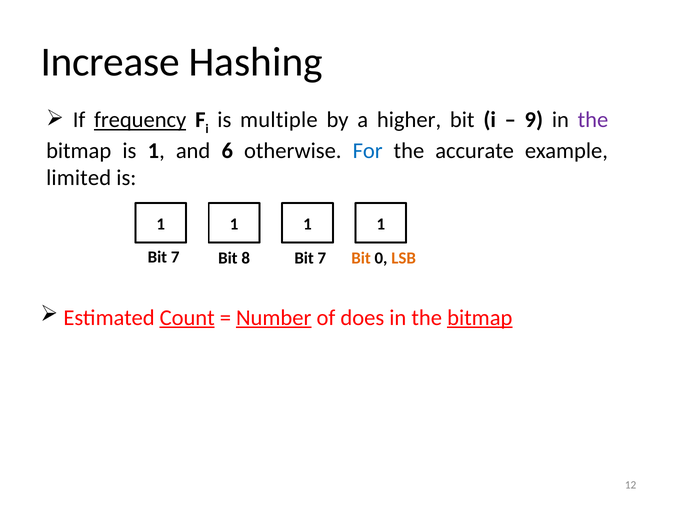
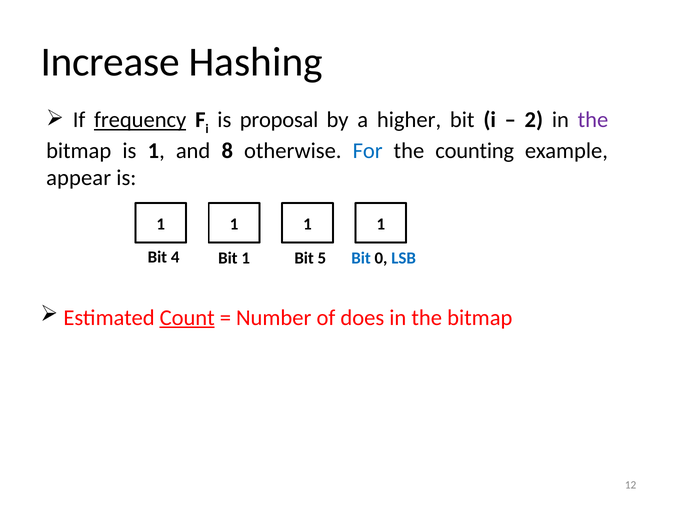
multiple: multiple -> proposal (279, 120)
9: 9 -> 2 (534, 120)
6: 6 -> 8 (227, 151)
accurate: accurate -> counting (475, 151)
limited: limited -> appear (79, 178)
7: 7 -> 4 (175, 257)
Bit 8: 8 -> 1 (246, 258)
7: 7 -> 5 (322, 258)
Bit colour: orange -> blue (361, 258)
LSB colour: orange -> blue (404, 258)
Number underline: present -> none (274, 317)
bitmap underline: present -> none (480, 317)
